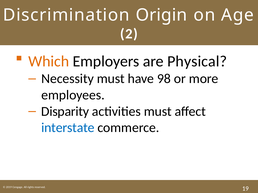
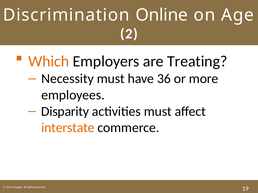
Origin: Origin -> Online (162, 15)
Physical: Physical -> Treating (197, 61)
98: 98 -> 36 (164, 79)
interstate colour: blue -> orange (68, 128)
